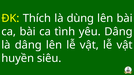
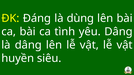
Thích: Thích -> Đáng (37, 18)
